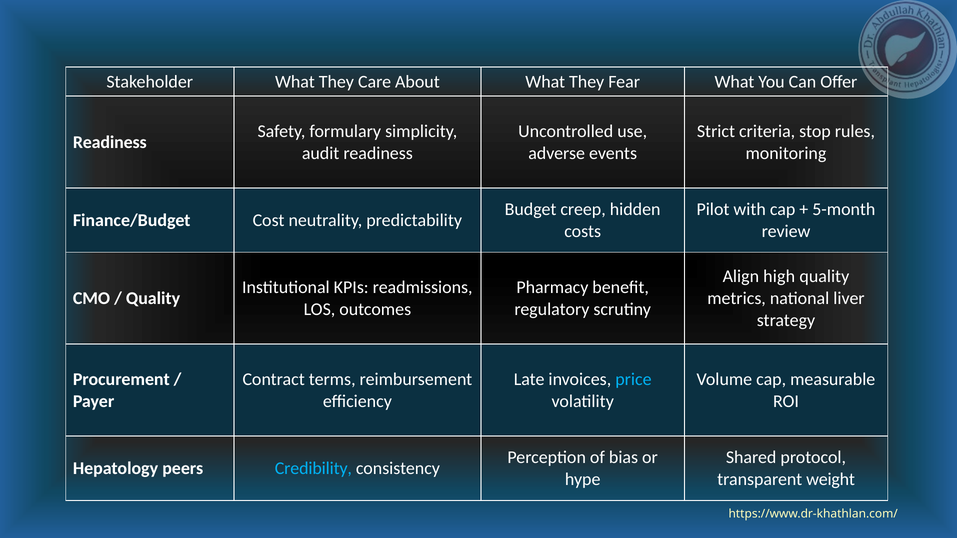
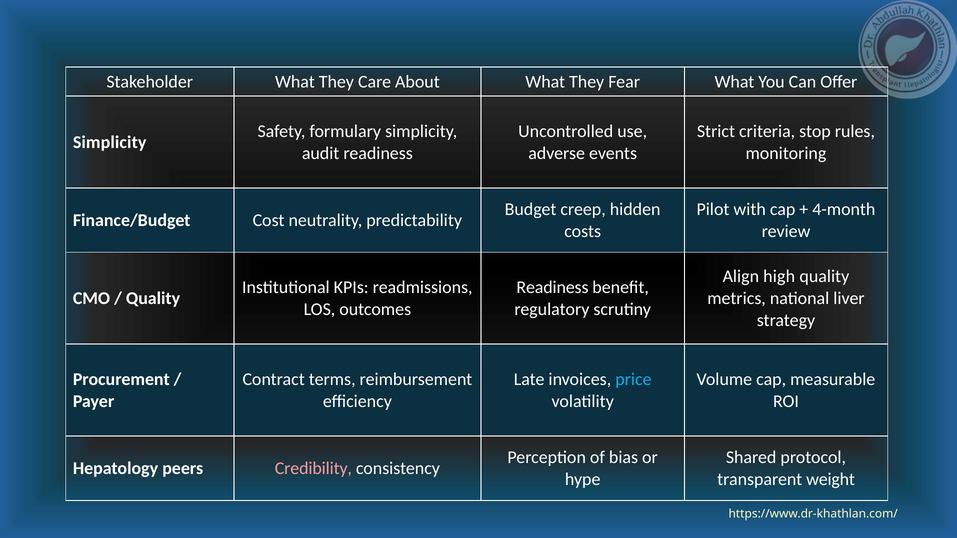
Readiness: Readiness -> Simplicity (110, 142)
5-month: 5-month -> 4-month (844, 209)
Pharmacy: Pharmacy -> Readiness (552, 288)
Credibility colour: light blue -> pink (313, 469)
